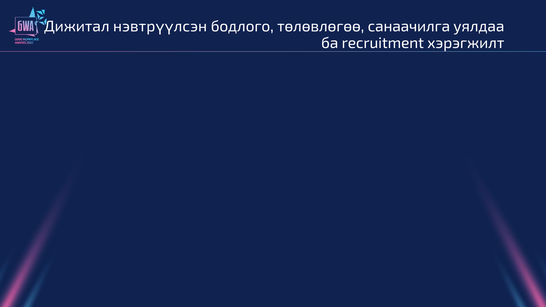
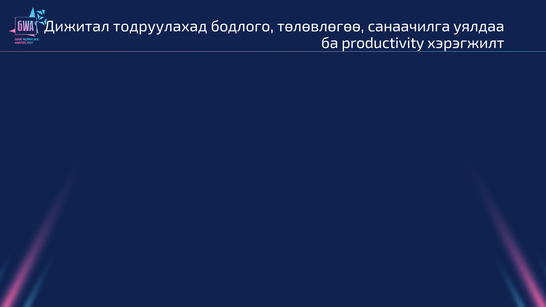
нэвтрүүлсэн: нэвтрүүлсэн -> тодруулахад (160, 27)
recruitment: recruitment -> productivity (383, 43)
